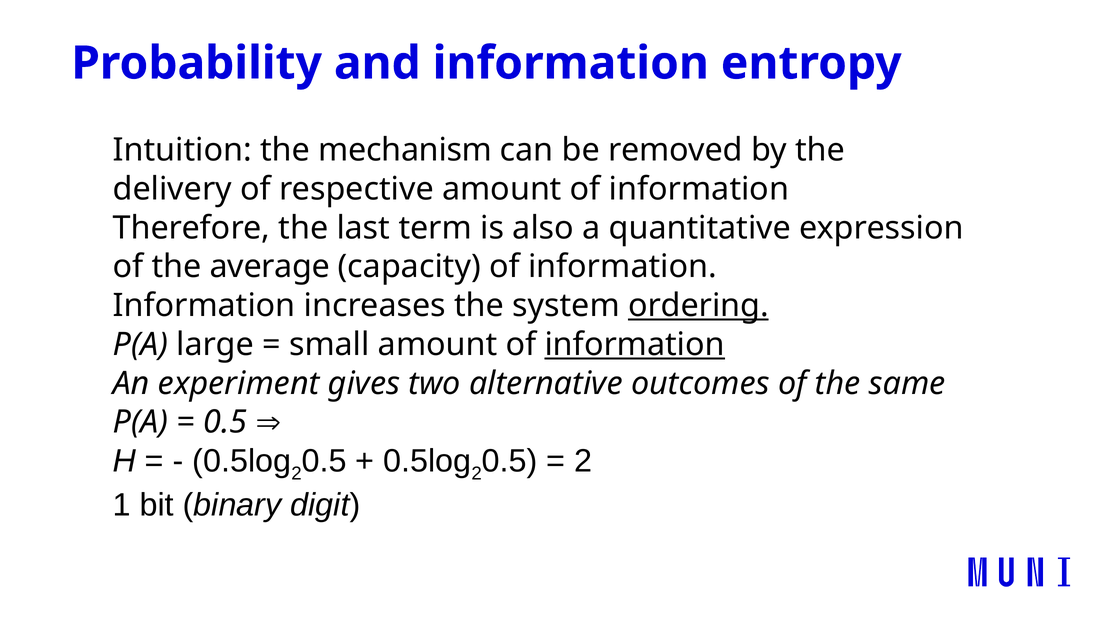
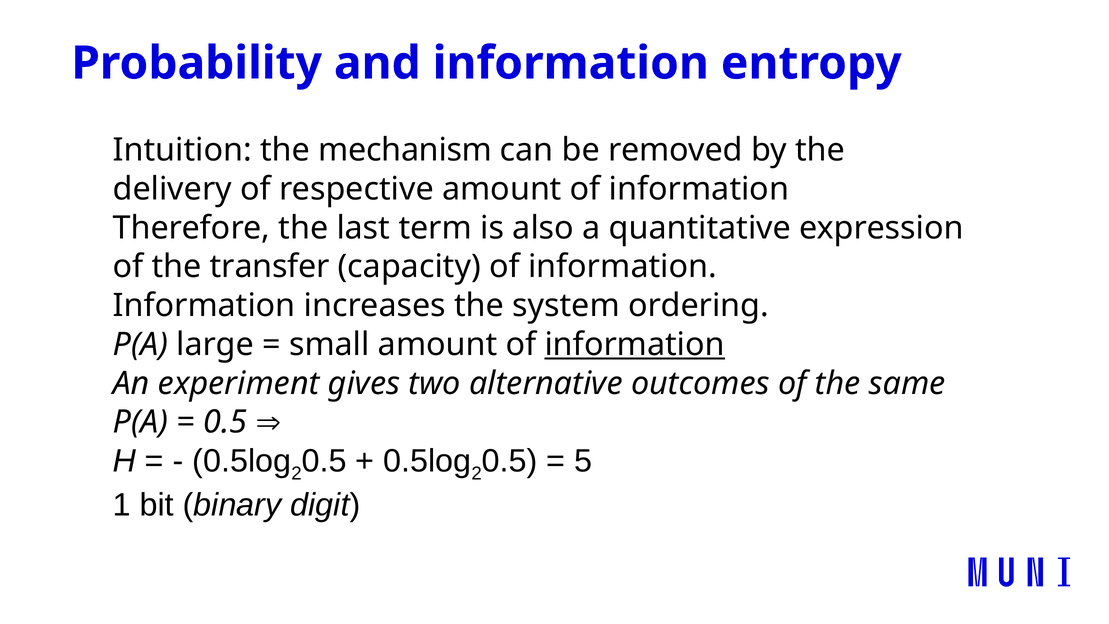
average: average -> transfer (270, 267)
ordering underline: present -> none (698, 306)
2: 2 -> 5 (583, 461)
